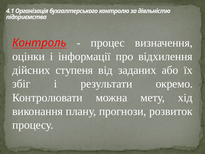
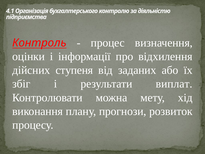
окремо: окремо -> виплат (174, 84)
